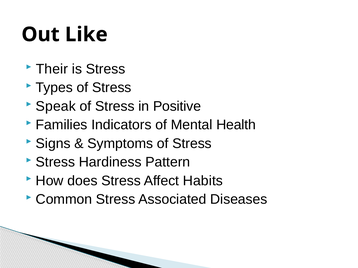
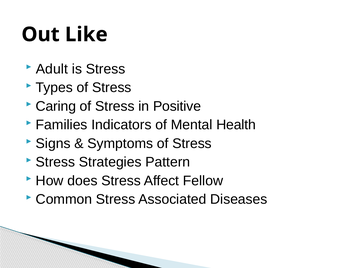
Their: Their -> Adult (52, 69)
Speak: Speak -> Caring (56, 106)
Hardiness: Hardiness -> Strategies (110, 162)
Habits: Habits -> Fellow (203, 181)
